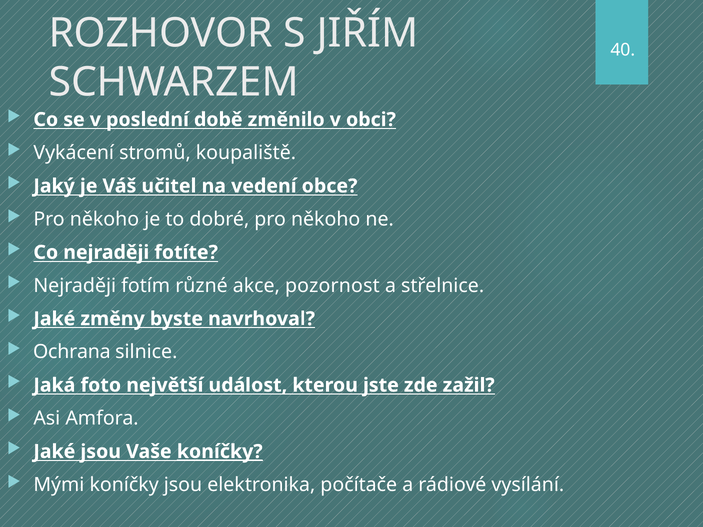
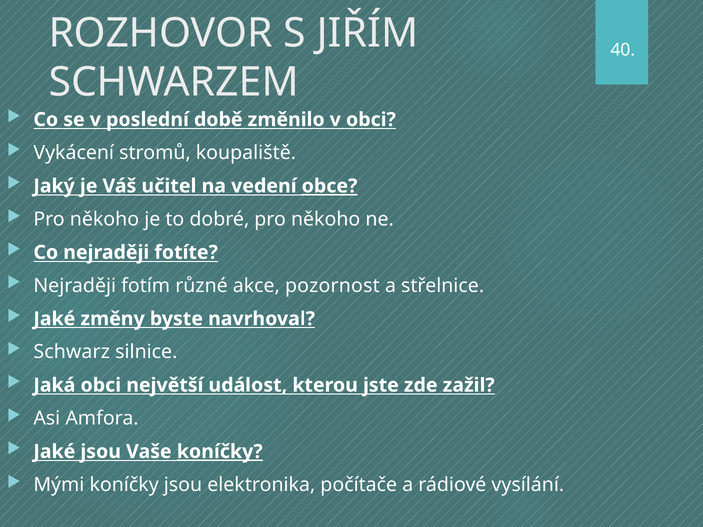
obce underline: none -> present (330, 186)
Ochrana: Ochrana -> Schwarz (72, 352)
Jaká foto: foto -> obci (101, 385)
